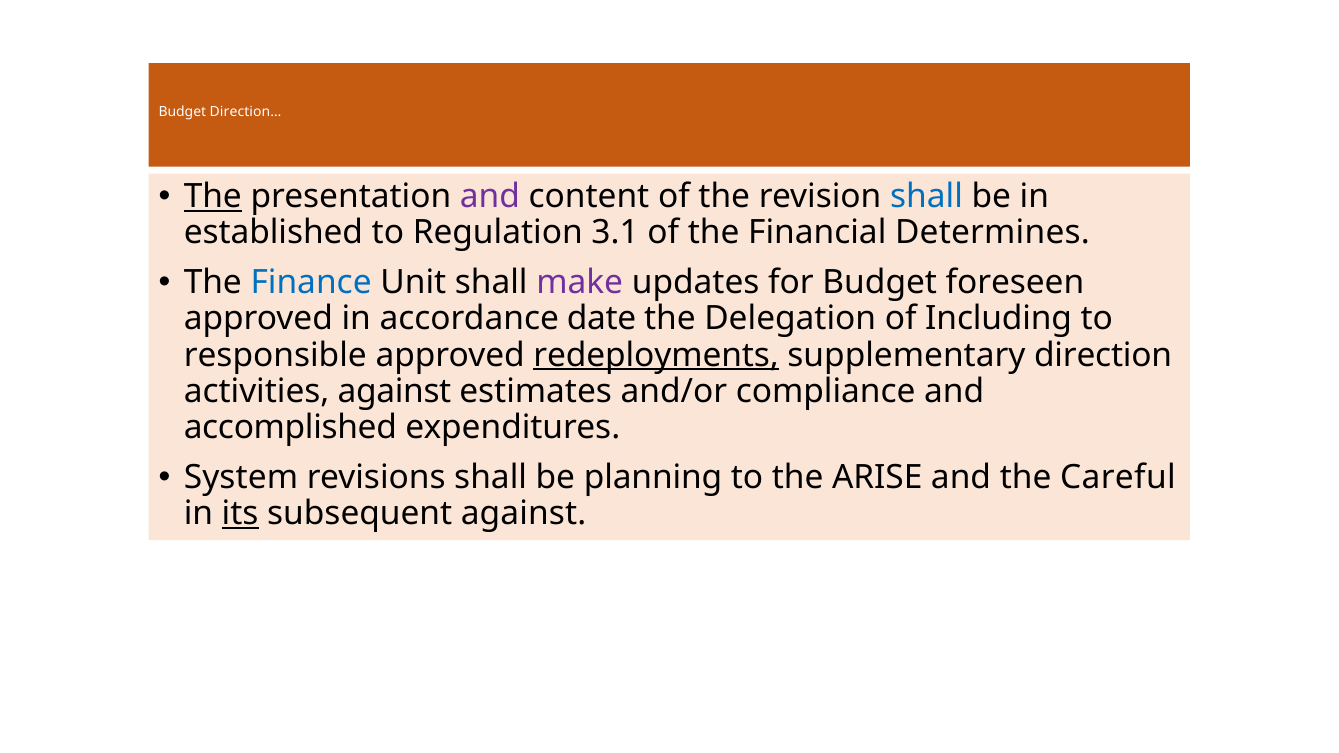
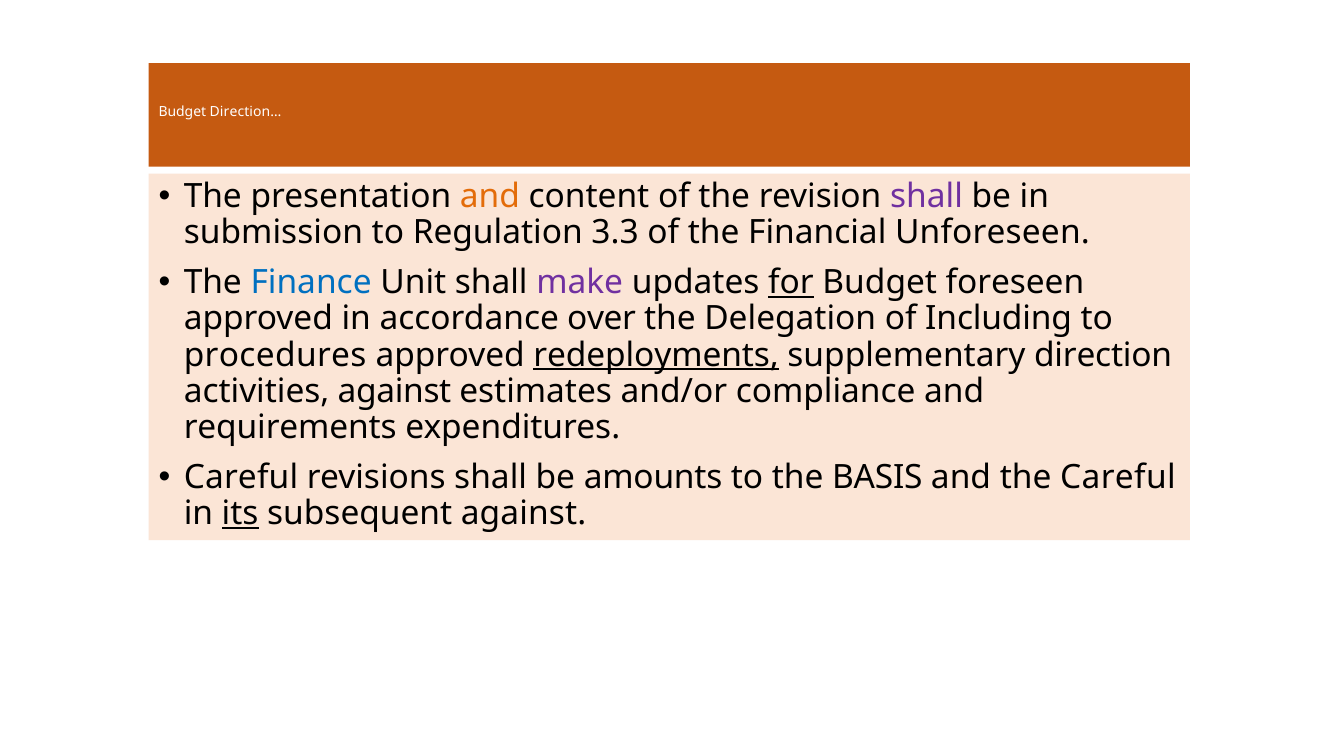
The underline: present -> none (213, 197)
and colour: purple -> orange (490, 197)
shall colour: blue -> purple (927, 197)
established: established -> submission (273, 233)
3.1: 3.1 -> 3.3 (615, 233)
Determines: Determines -> Unforeseen (992, 233)
for underline: none -> present (791, 283)
date: date -> over (602, 319)
responsible: responsible -> procedures (275, 355)
accomplished: accomplished -> requirements (290, 427)
System: System -> Careful (241, 478)
planning: planning -> amounts (653, 478)
ARISE: ARISE -> BASIS (877, 478)
